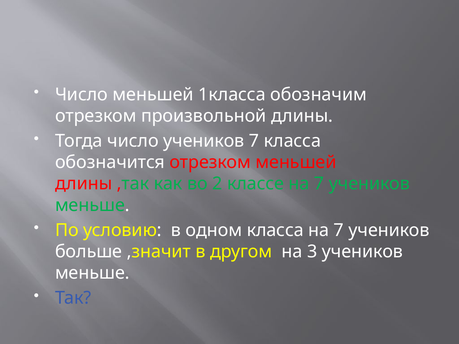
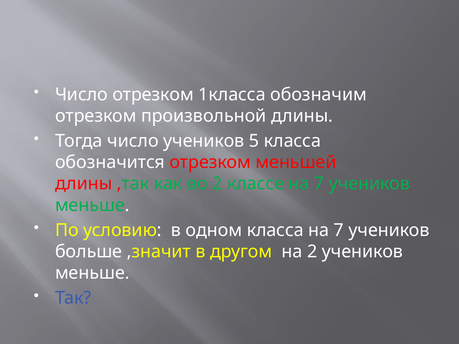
Число меньшей: меньшей -> отрезком (153, 95)
учеников 7: 7 -> 5 (254, 141)
на 3: 3 -> 2 (312, 252)
